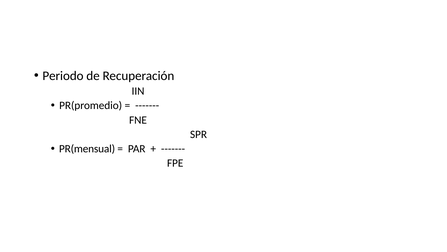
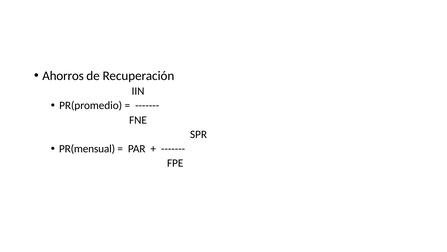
Periodo: Periodo -> Ahorros (63, 76)
